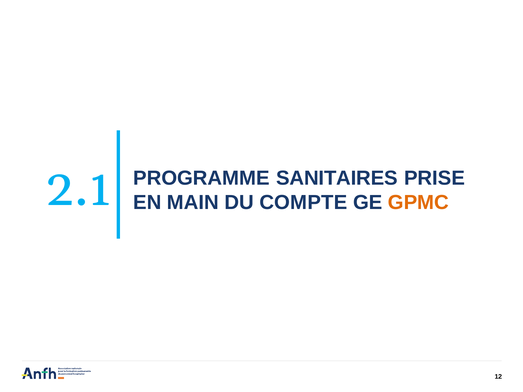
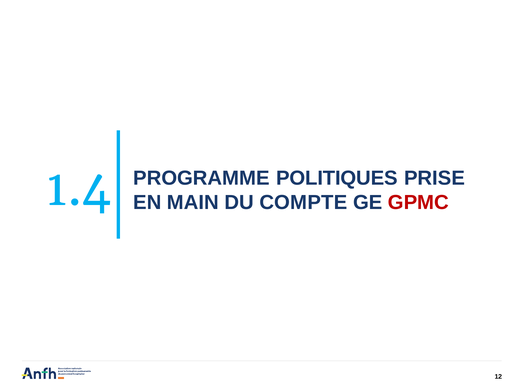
2.1: 2.1 -> 1.4 (78, 188)
SANITAIRES: SANITAIRES -> POLITIQUES (337, 178)
GPMC colour: orange -> red (418, 203)
